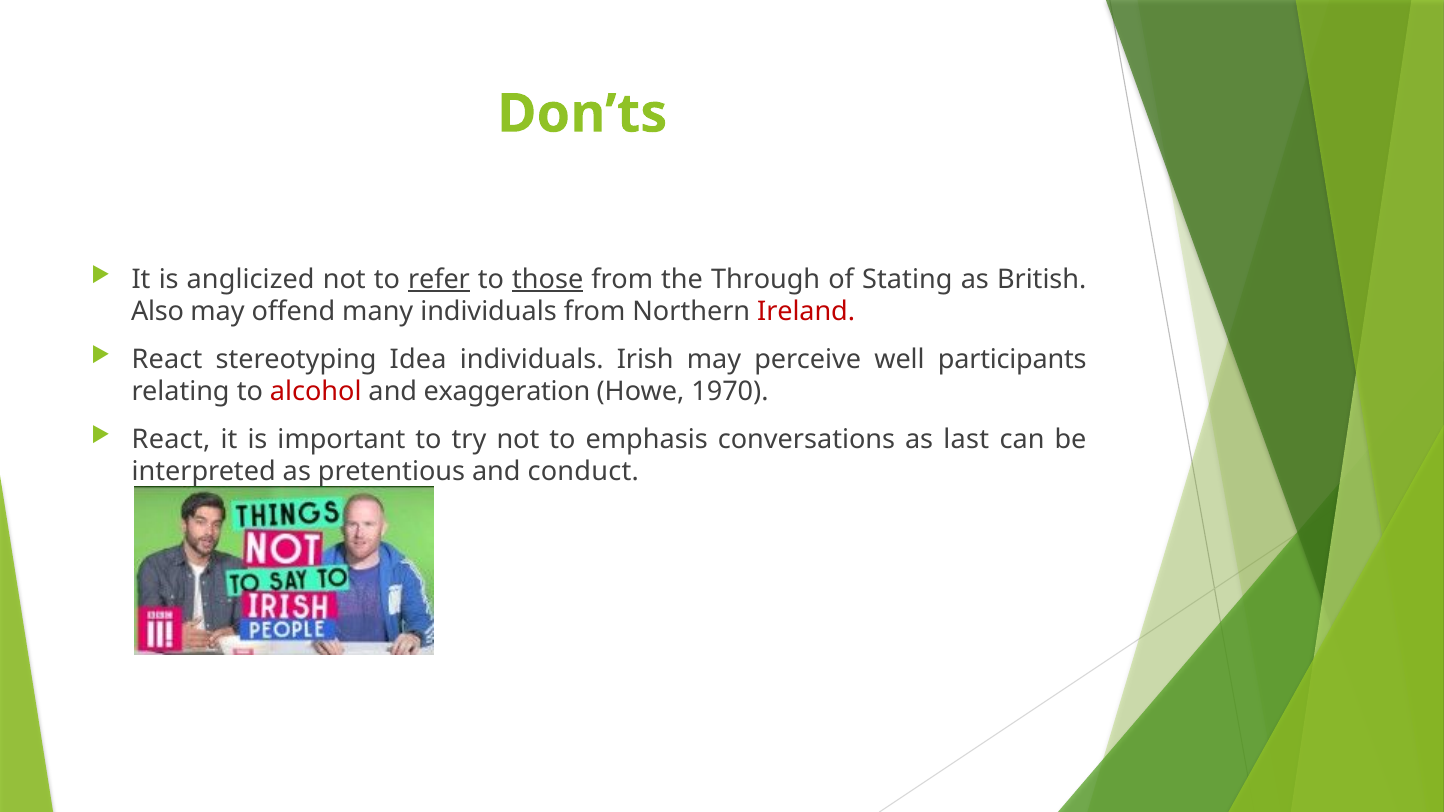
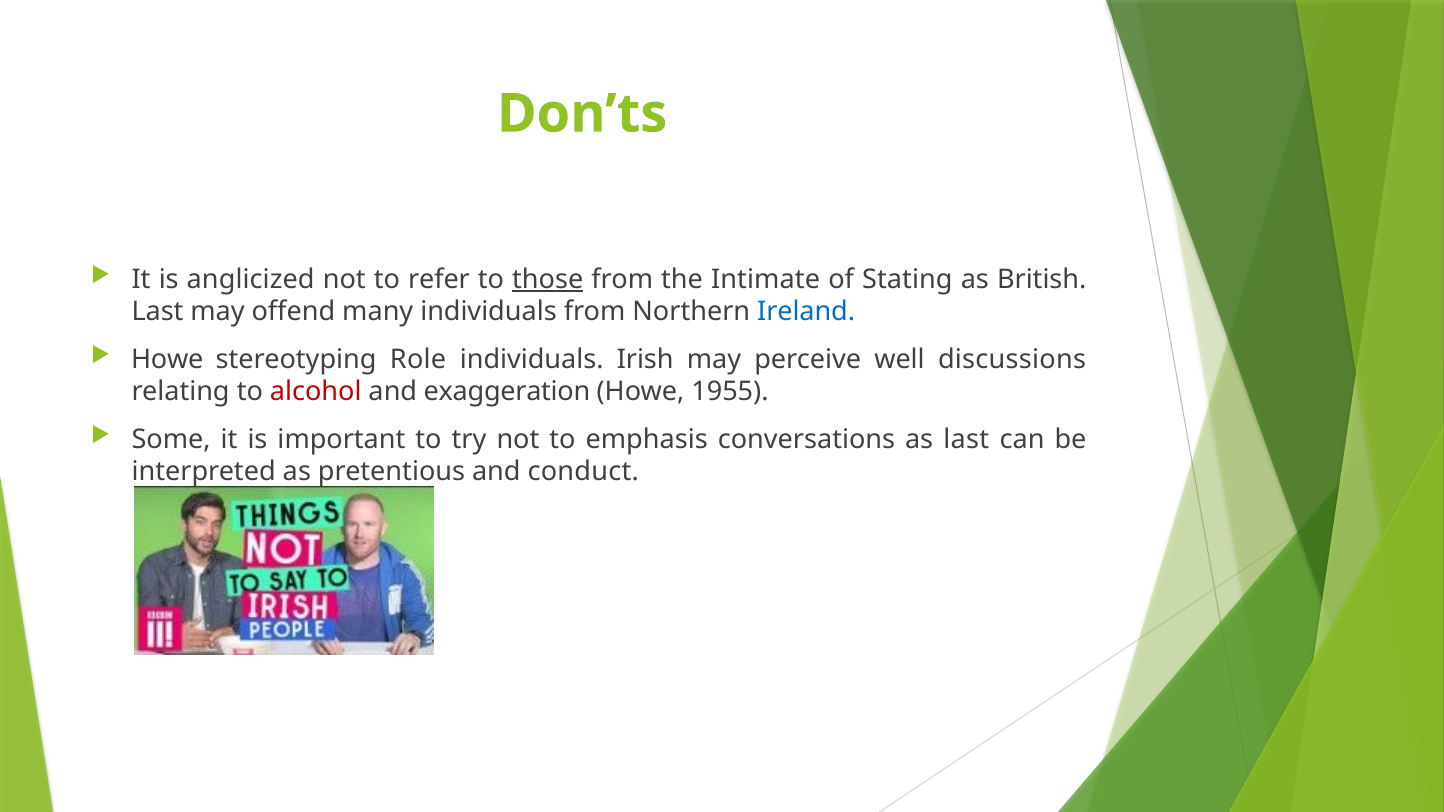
refer underline: present -> none (439, 279)
Through: Through -> Intimate (766, 279)
Also: Also -> Last (158, 312)
Ireland colour: red -> blue (806, 312)
React: React -> Howe (167, 359)
Idea: Idea -> Role (418, 359)
participants: participants -> discussions (1012, 359)
1970: 1970 -> 1955 (730, 392)
React: React -> Some (171, 440)
